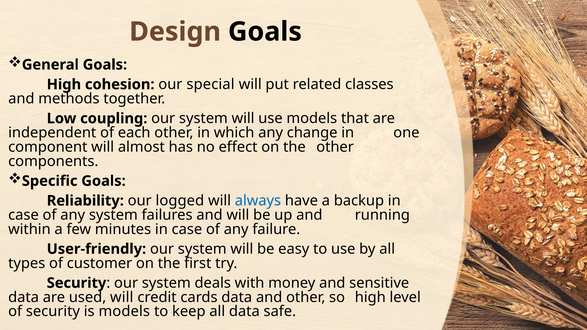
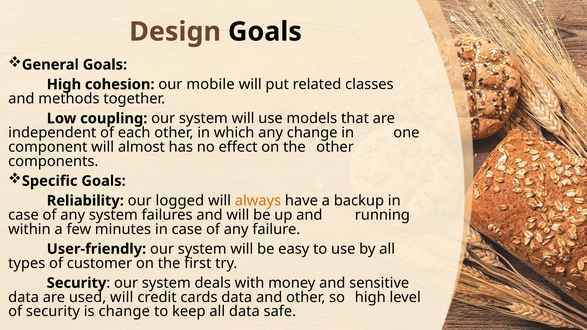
special: special -> mobile (211, 84)
always colour: blue -> orange (258, 201)
is models: models -> change (124, 312)
